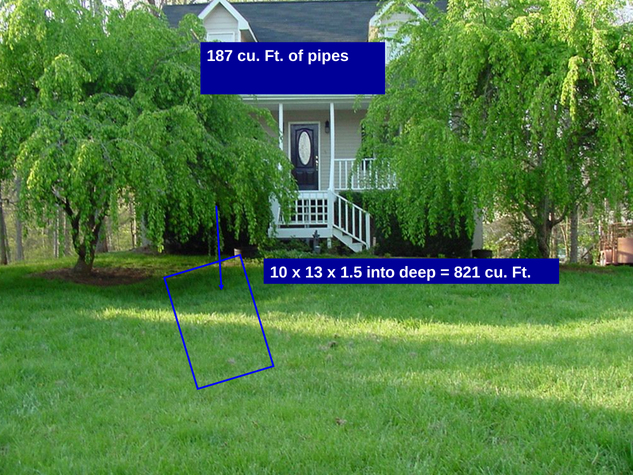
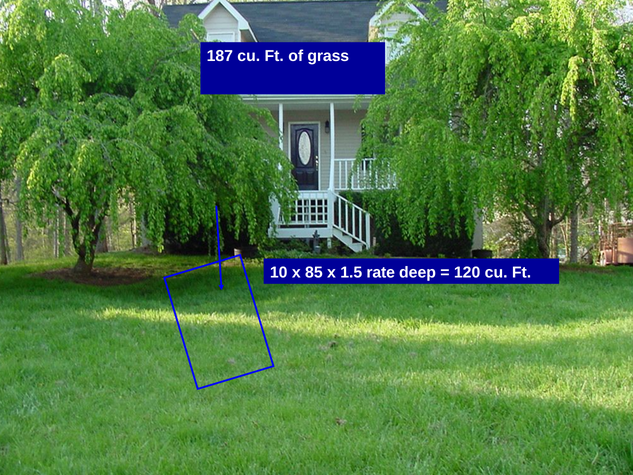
pipes: pipes -> grass (328, 56)
13: 13 -> 85 (314, 272)
into: into -> rate (381, 272)
821: 821 -> 120 (467, 272)
